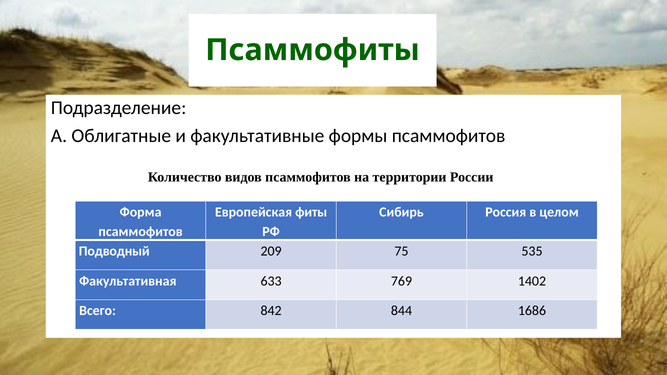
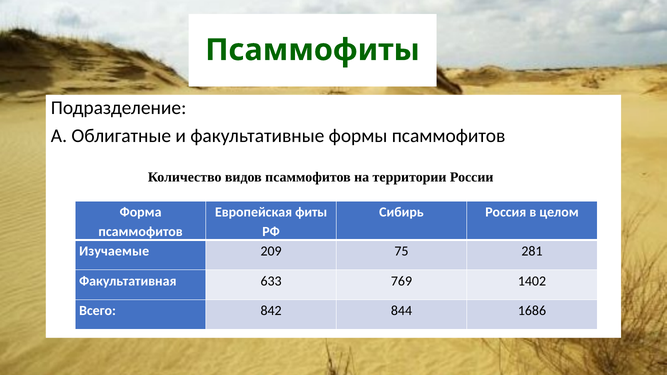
Подводный: Подводный -> Изучаемые (114, 251)
535: 535 -> 281 (532, 251)
